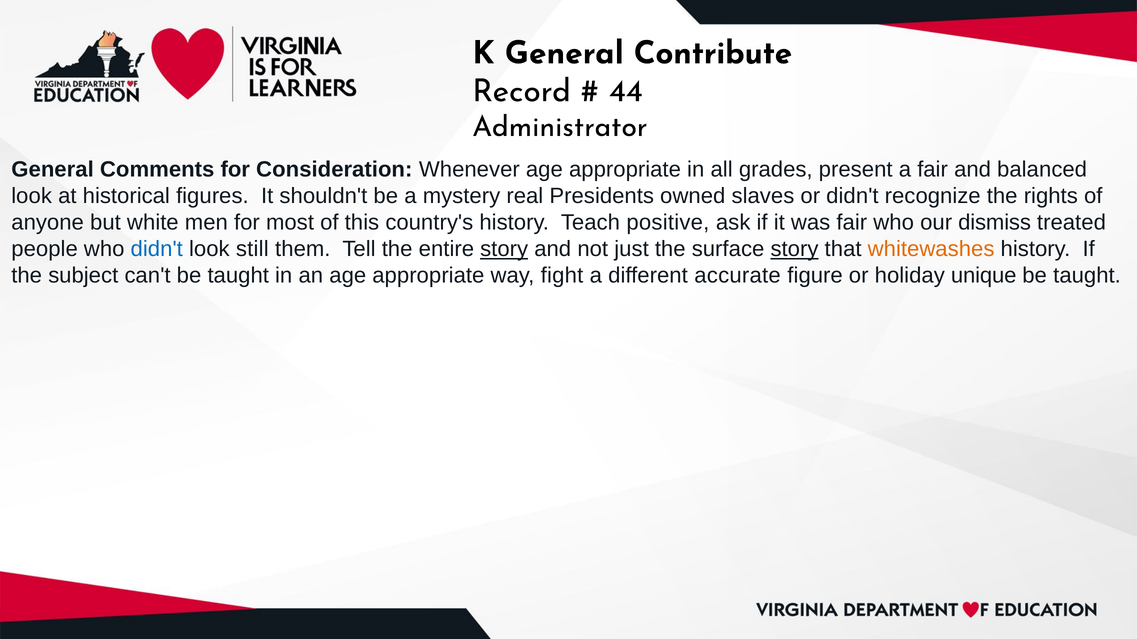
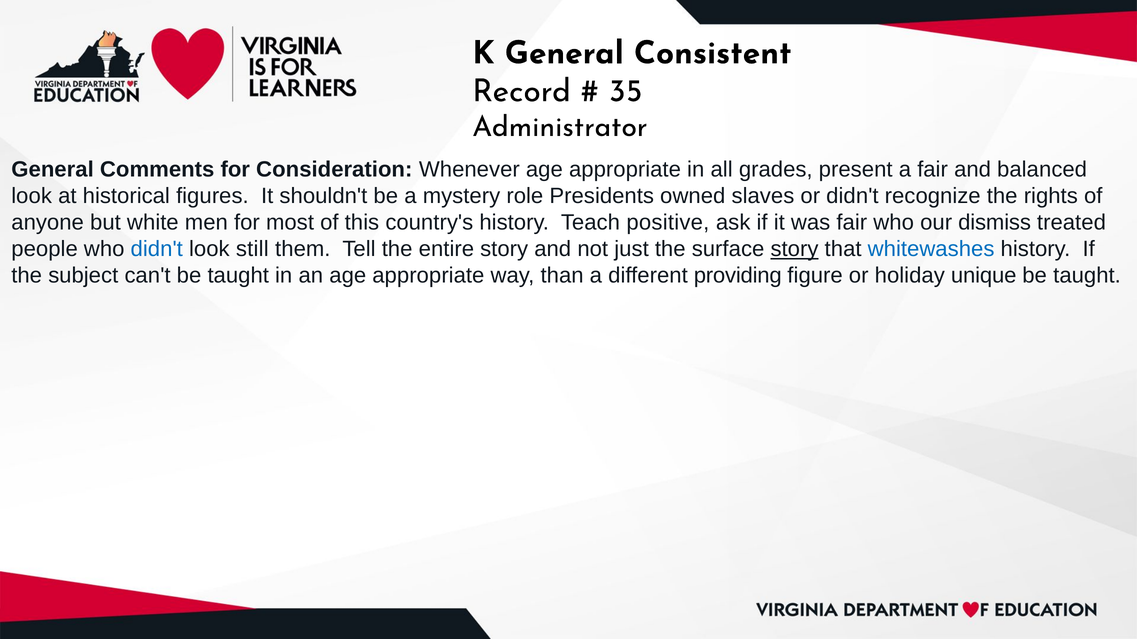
Contribute: Contribute -> Consistent (713, 53)
44: 44 -> 35 (626, 91)
real: real -> role (525, 196)
story underline: present -> none (504, 249)
whitewashes colour: orange -> blue (931, 249)
fight: fight -> than (562, 276)
accurate: accurate -> providing (738, 276)
